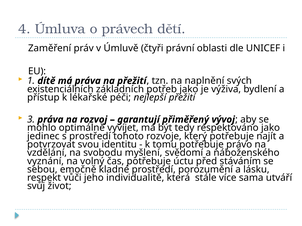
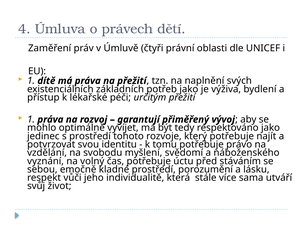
nejlepší: nejlepší -> určitým (150, 98)
3: 3 -> 1 (31, 120)
